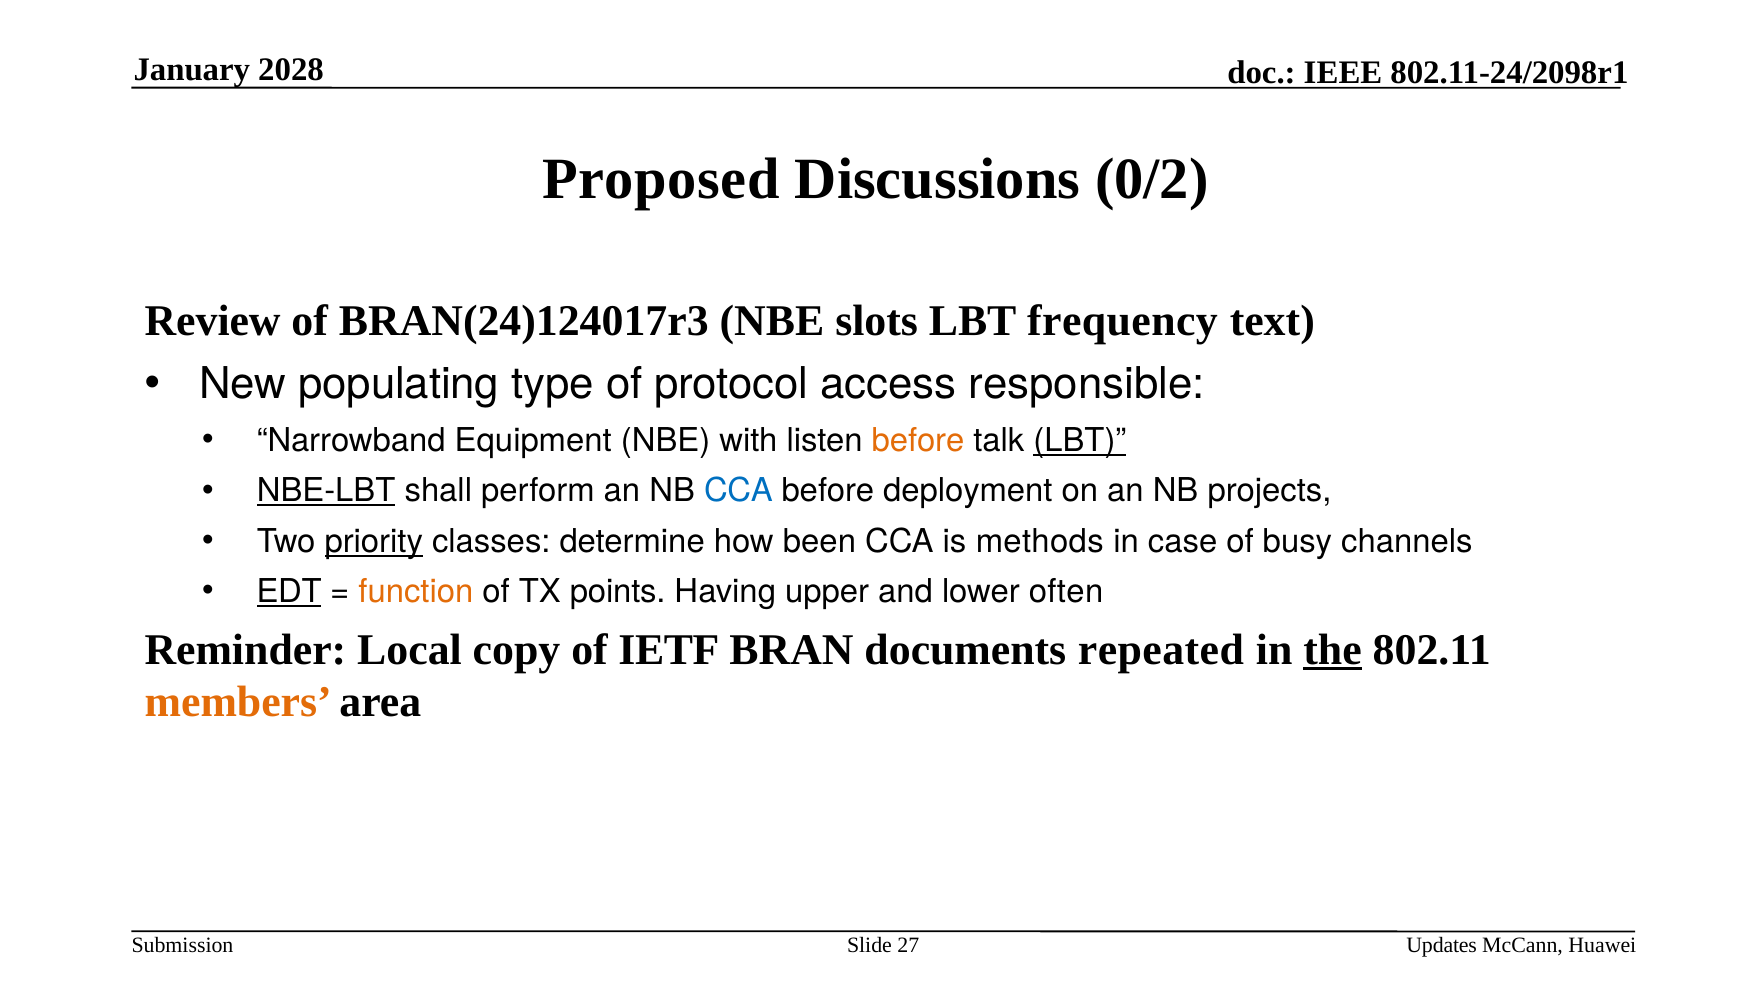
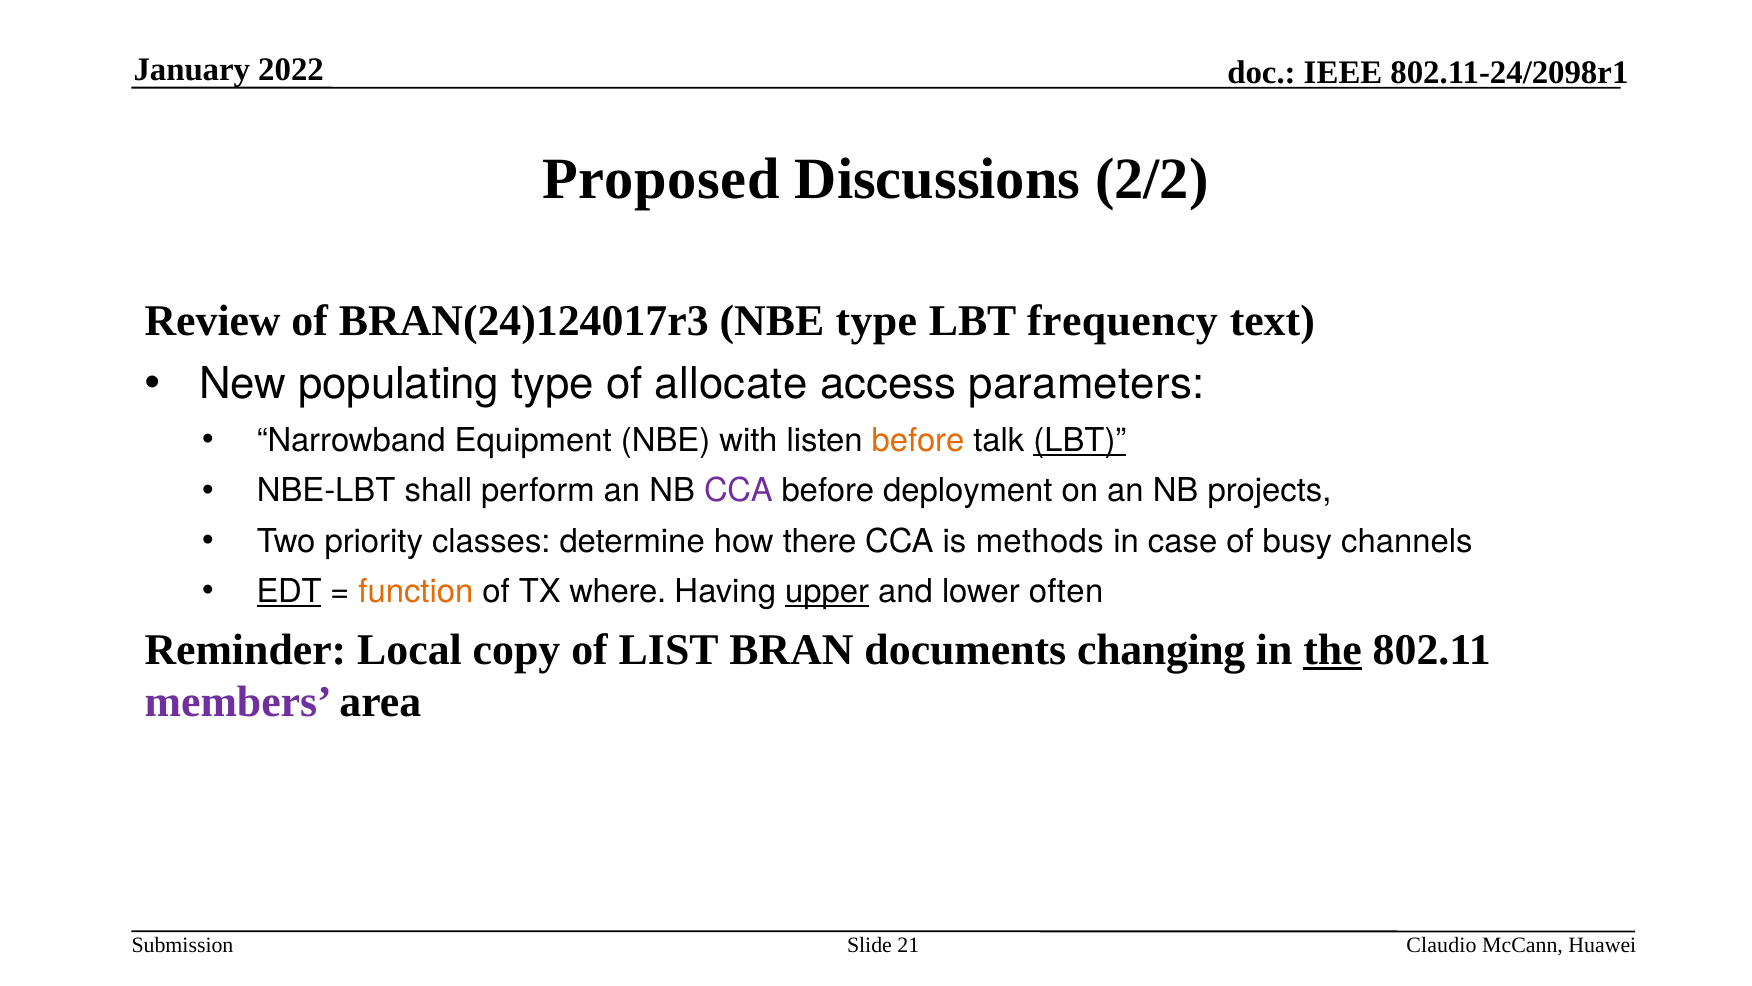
2028: 2028 -> 2022 (291, 70)
0/2: 0/2 -> 2/2 (1152, 179)
NBE slots: slots -> type (876, 321)
protocol: protocol -> allocate (731, 384)
responsible: responsible -> parameters (1087, 384)
NBE-LBT underline: present -> none (326, 491)
CCA colour: blue -> purple (738, 491)
priority underline: present -> none (374, 541)
been: been -> there (820, 541)
points: points -> where (618, 592)
upper underline: none -> present (827, 592)
IETF: IETF -> LIST (669, 649)
repeated: repeated -> changing (1161, 649)
members colour: orange -> purple (238, 702)
27: 27 -> 21 (908, 945)
Updates: Updates -> Claudio (1441, 945)
